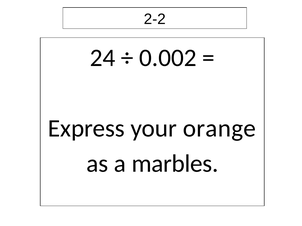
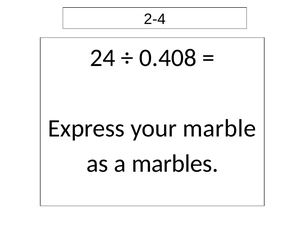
2-2: 2-2 -> 2-4 (155, 19)
0.002: 0.002 -> 0.408 (168, 58)
orange: orange -> marble (219, 129)
